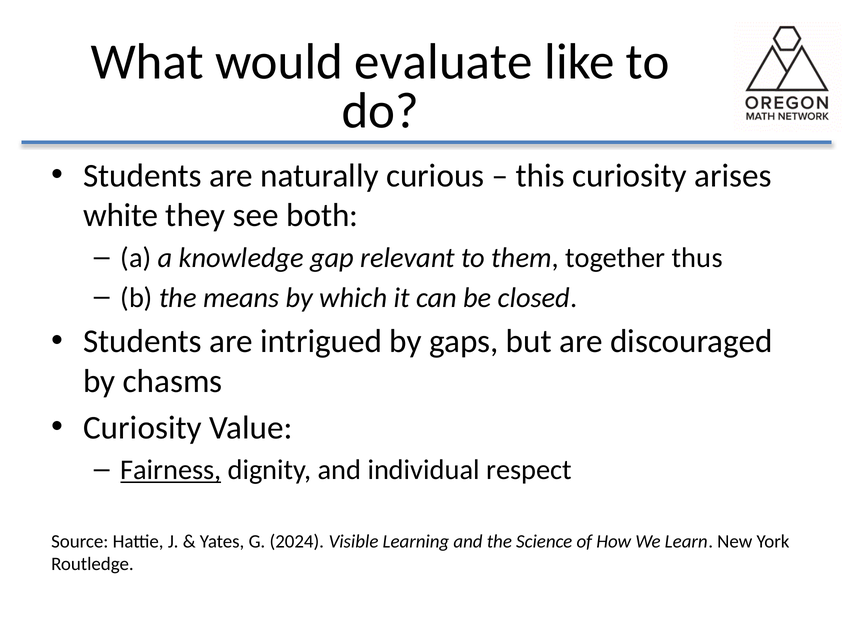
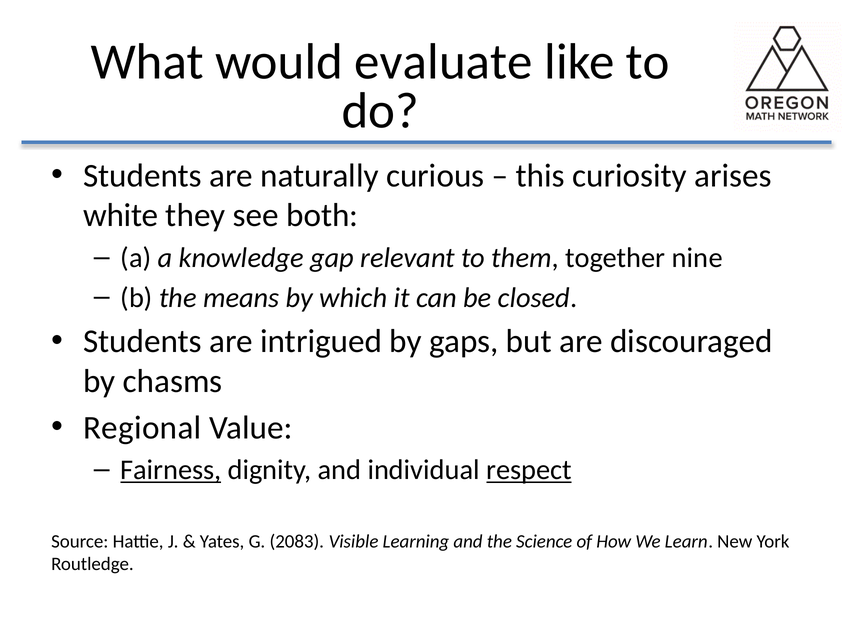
thus: thus -> nine (697, 258)
Curiosity: Curiosity -> Regional (142, 428)
respect underline: none -> present (529, 470)
2024: 2024 -> 2083 (297, 541)
